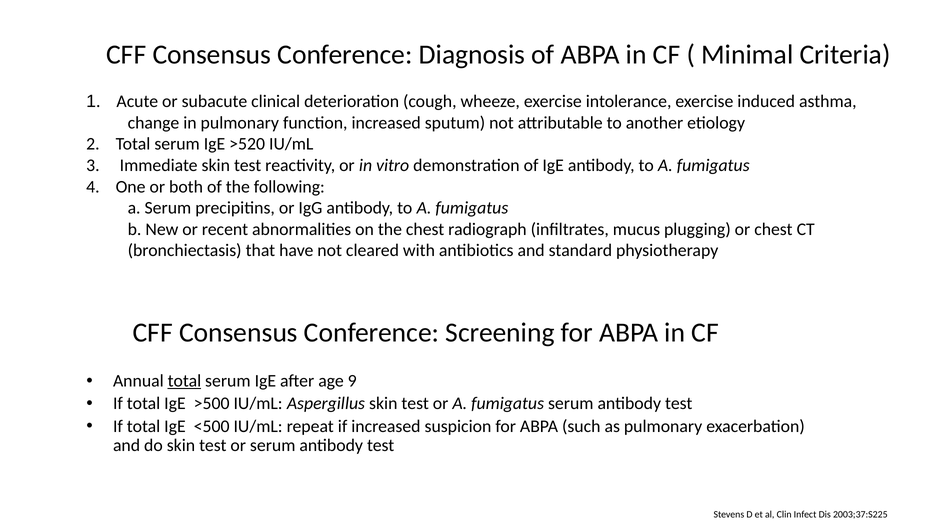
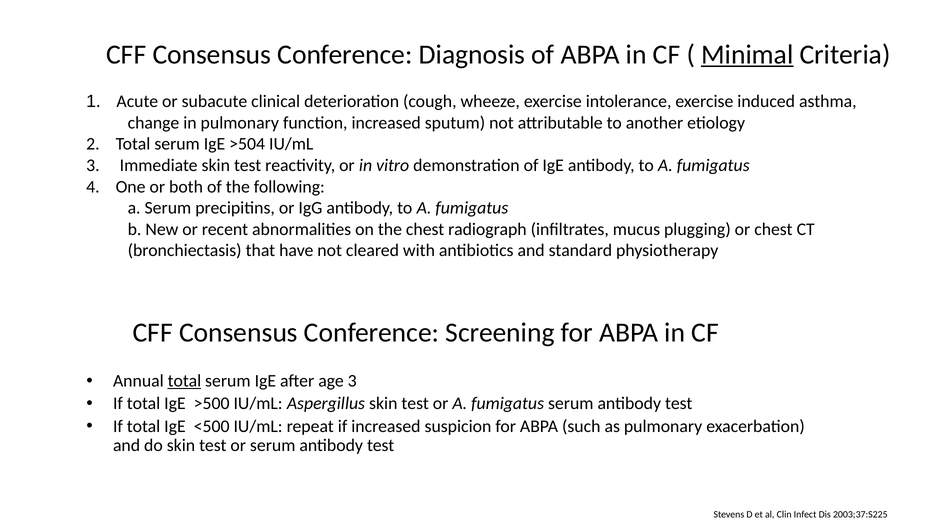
Minimal underline: none -> present (747, 54)
>520: >520 -> >504 (247, 144)
age 9: 9 -> 3 (352, 381)
